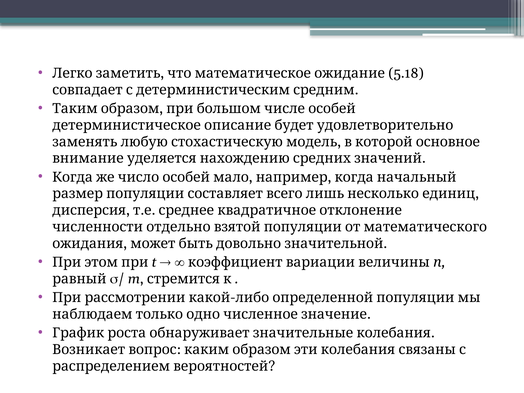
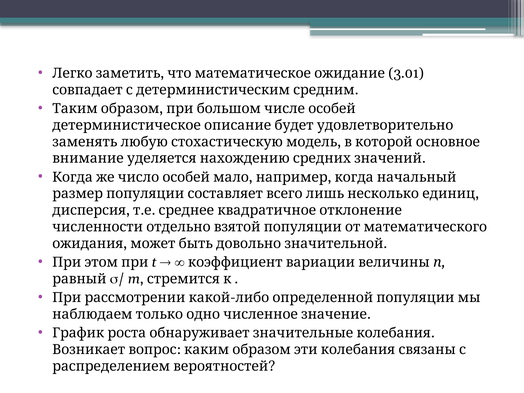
5.18: 5.18 -> 3.01 (406, 73)
